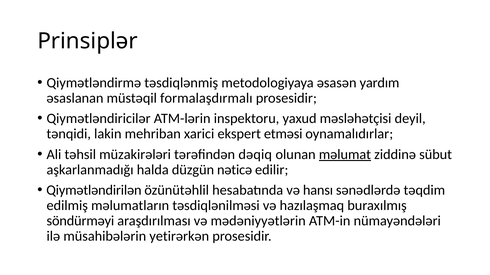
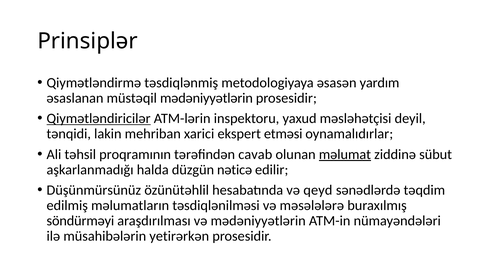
müstəqil formalaşdırmalı: formalaşdırmalı -> mədəniyyətlərin (206, 98)
Qiymətləndiricilər underline: none -> present (99, 119)
müzakirələri: müzakirələri -> proqramının (135, 155)
dəqiq: dəqiq -> cavab (255, 155)
Qiymətləndirilən: Qiymətləndirilən -> Düşünmürsünüz (94, 191)
hansı: hansı -> qeyd (318, 191)
hazılaşmaq: hazılaşmaq -> məsələlərə (312, 206)
